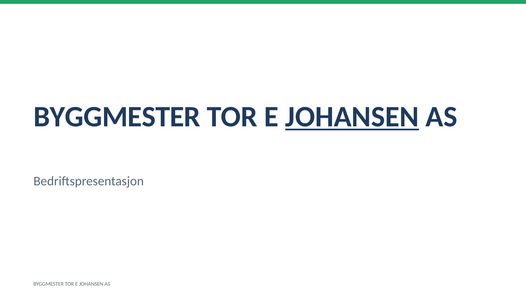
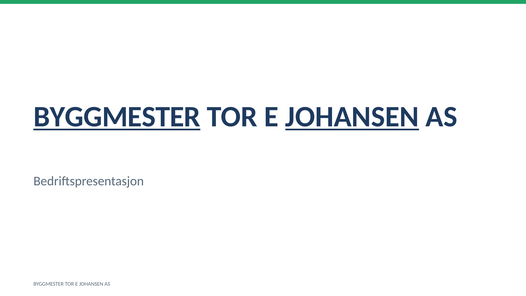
BYGGMESTER underline: none -> present (117, 117)
